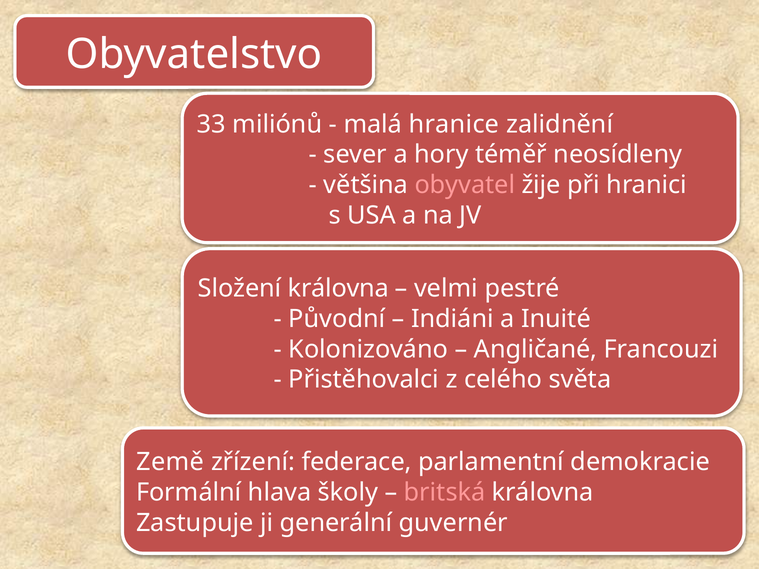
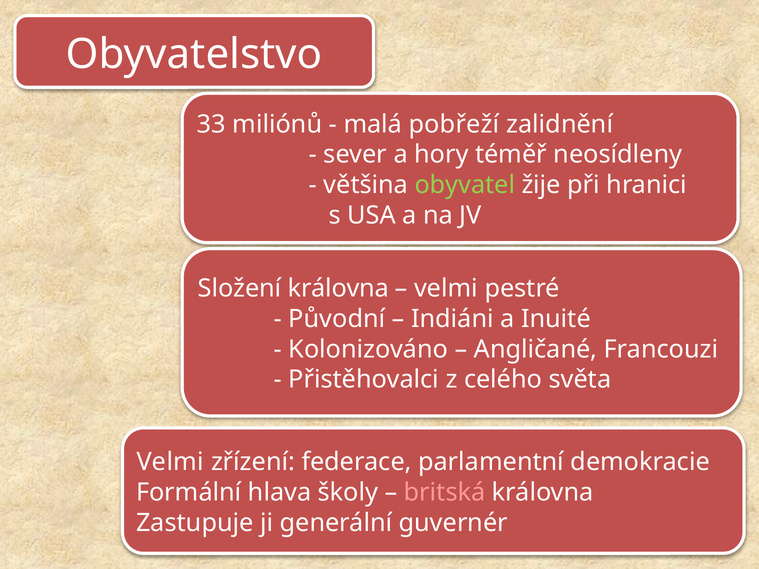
hranice: hranice -> pobřeží (454, 124)
obyvatel colour: pink -> light green (465, 185)
Země: Země -> Velmi (170, 462)
